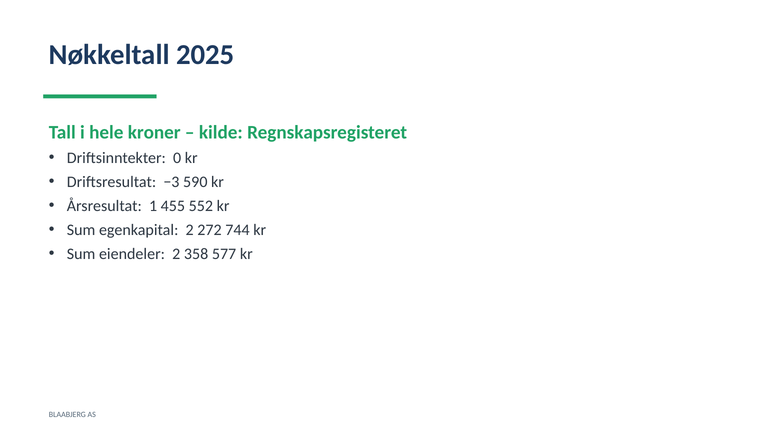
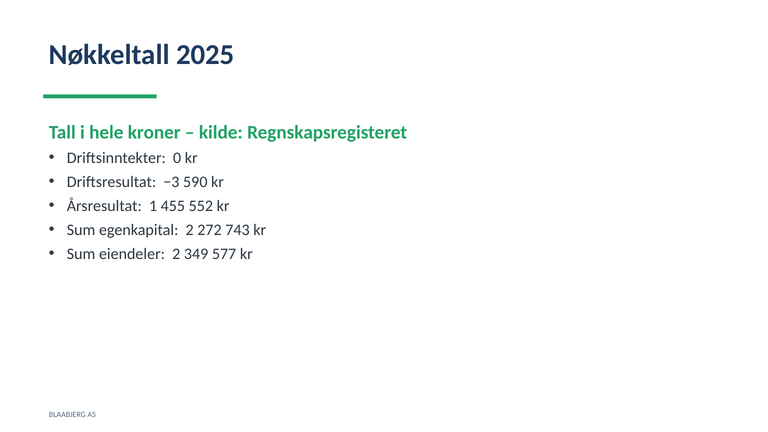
744: 744 -> 743 (237, 230)
358: 358 -> 349 (196, 254)
